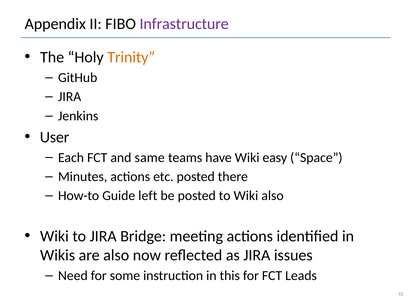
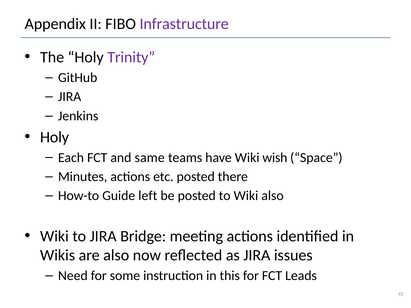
Trinity colour: orange -> purple (131, 57)
User: User -> Holy (55, 137)
easy: easy -> wish (275, 158)
